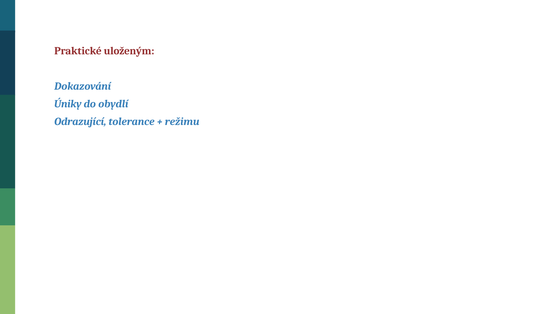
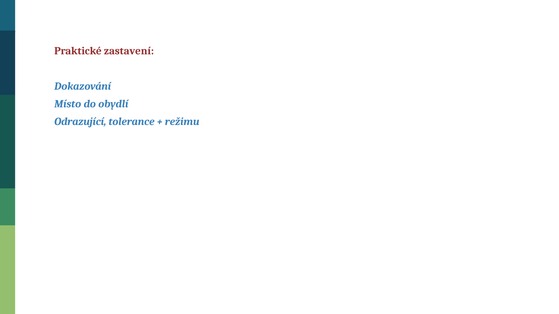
uloženým: uloženým -> zastavení (129, 51)
Úniky: Úniky -> Místo (68, 104)
